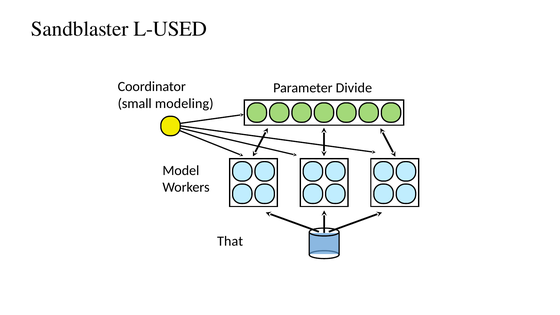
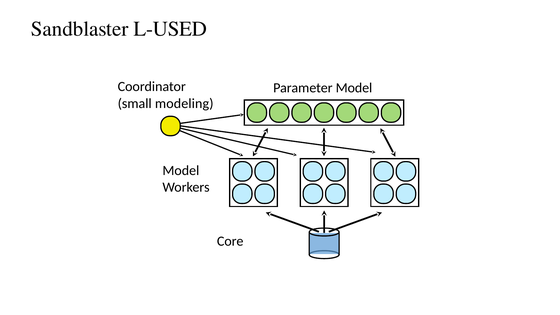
Parameter Divide: Divide -> Model (354, 88)
That: That -> Core (230, 241)
